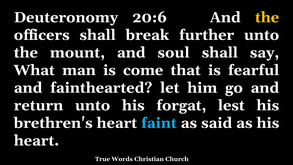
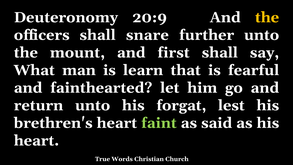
20:6: 20:6 -> 20:9 (150, 17)
break: break -> snare (147, 35)
soul: soul -> first (174, 53)
come: come -> learn (143, 70)
faint colour: light blue -> light green (159, 123)
